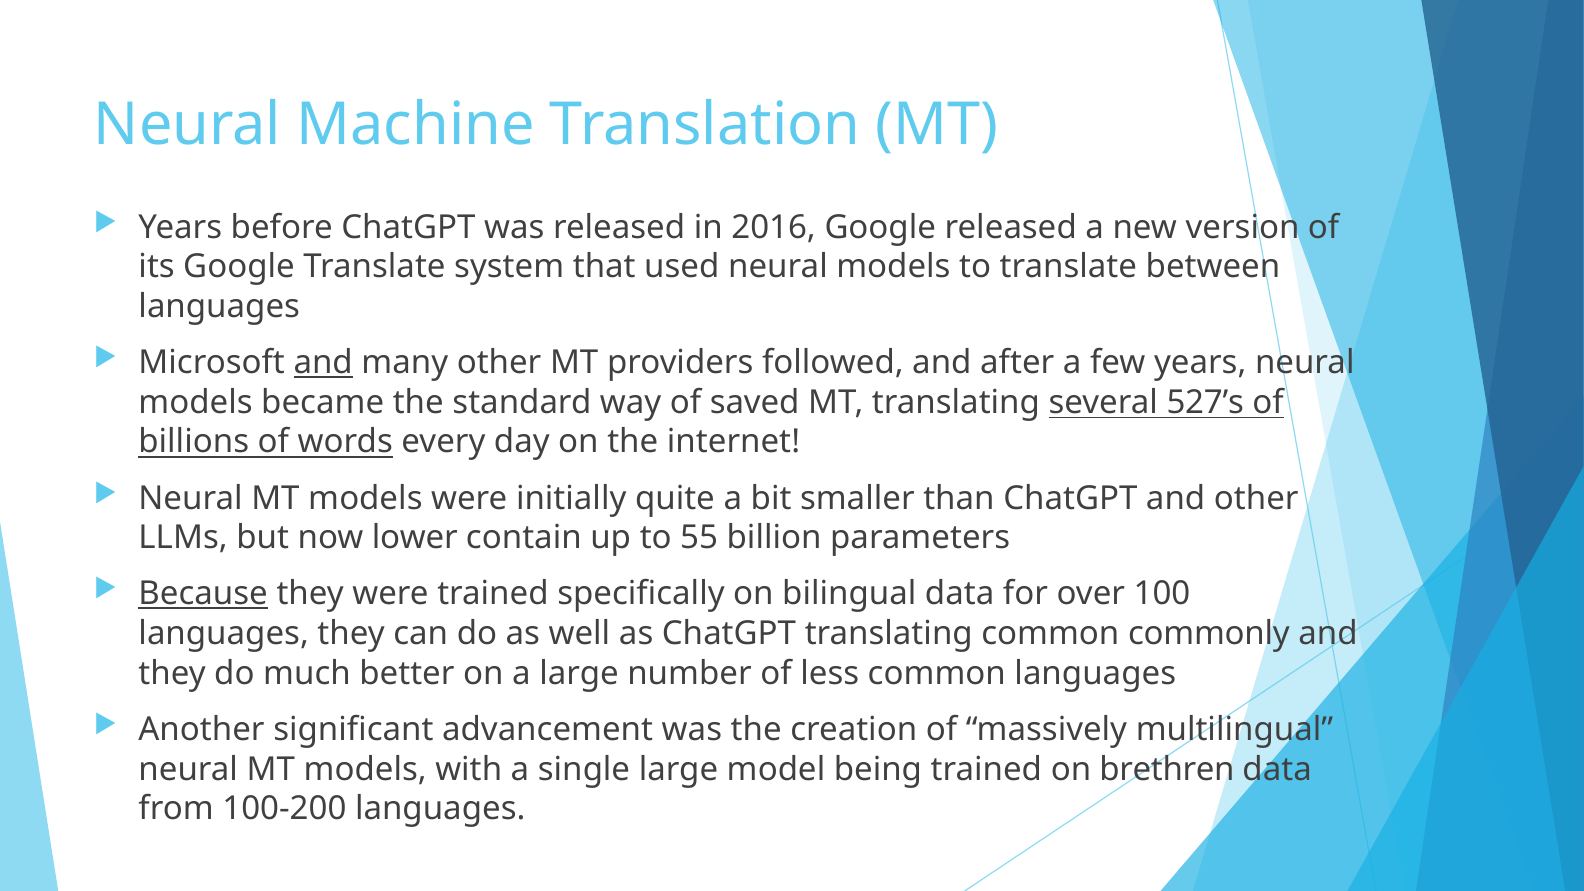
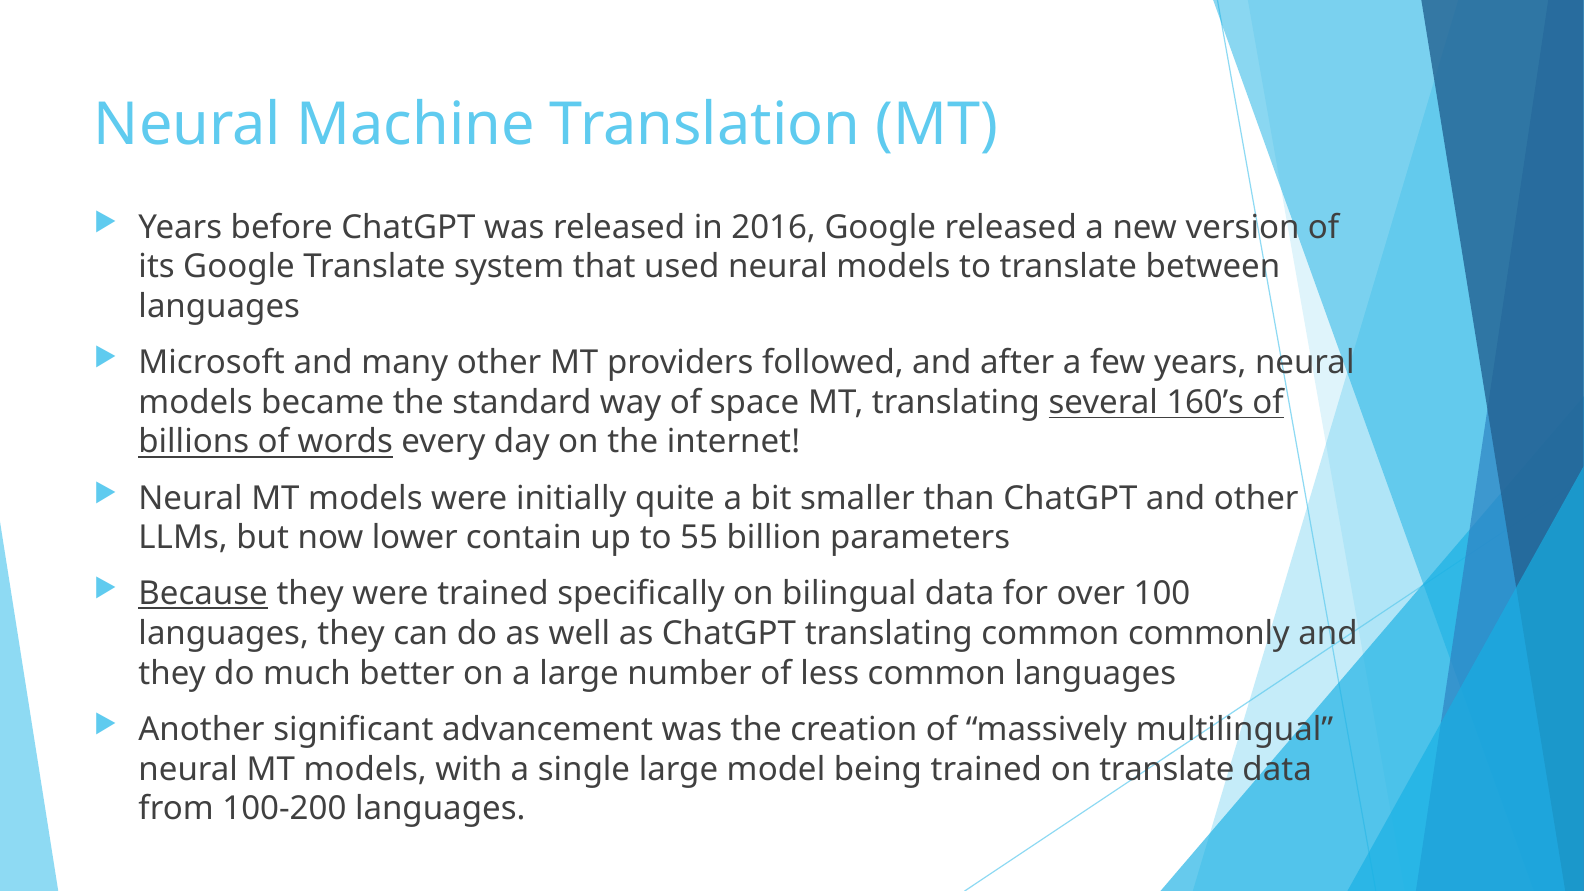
and underline: present -> none (323, 363)
saved: saved -> space (755, 402)
527’s: 527’s -> 160’s (1205, 402)
on brethren: brethren -> translate (1167, 769)
